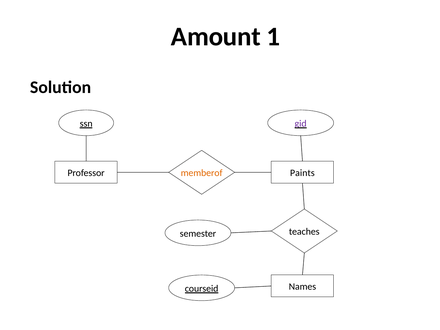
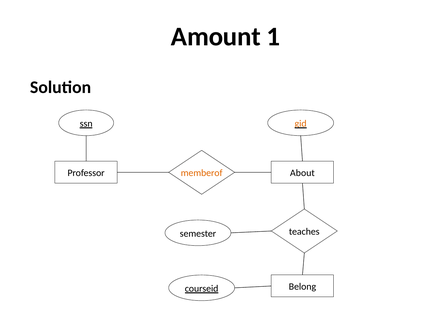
gid colour: purple -> orange (301, 123)
Paints: Paints -> About (302, 173)
Names: Names -> Belong (302, 287)
